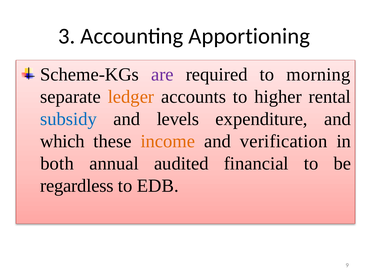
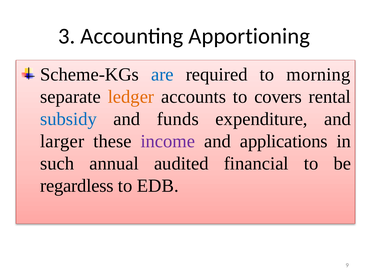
are colour: purple -> blue (162, 75)
higher: higher -> covers (278, 97)
levels: levels -> funds (178, 119)
which: which -> larger (62, 141)
income colour: orange -> purple (168, 141)
verification: verification -> applications (284, 141)
both: both -> such (57, 164)
